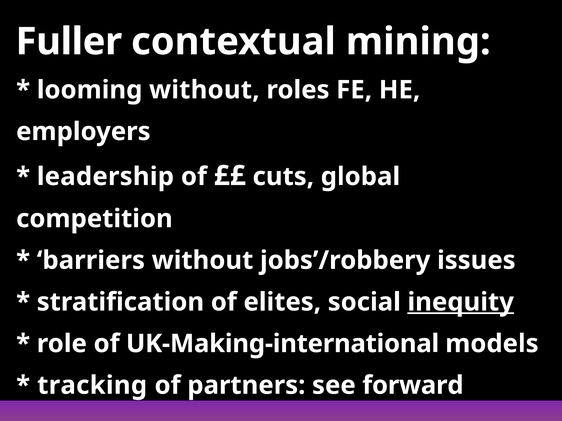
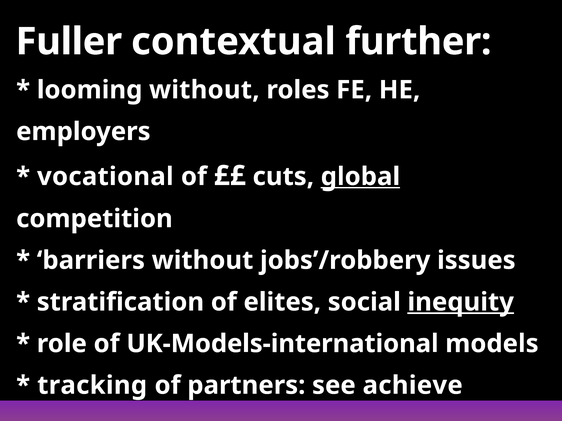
mining: mining -> further (418, 42)
leadership: leadership -> vocational (105, 177)
global underline: none -> present (360, 177)
UK-Making-international: UK-Making-international -> UK-Models-international (282, 344)
forward: forward -> achieve (413, 386)
